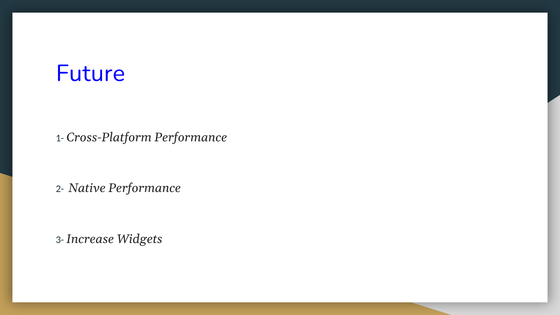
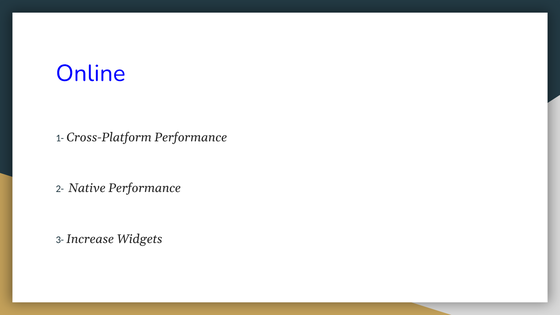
Future: Future -> Online (91, 73)
